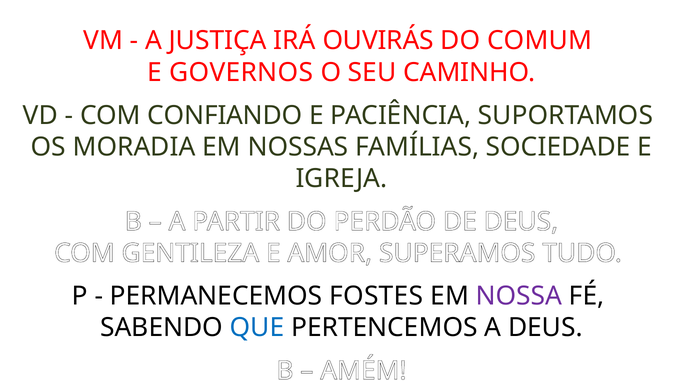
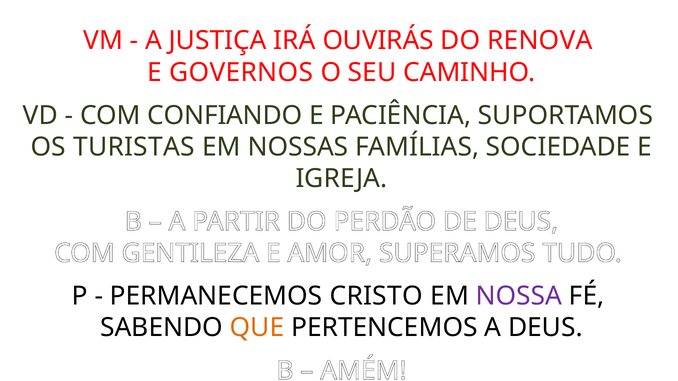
COMUM: COMUM -> RENOVA (540, 41)
MORADIA: MORADIA -> TURISTAS (134, 147)
FOSTES: FOSTES -> CRISTO (376, 296)
QUE colour: blue -> orange (257, 328)
